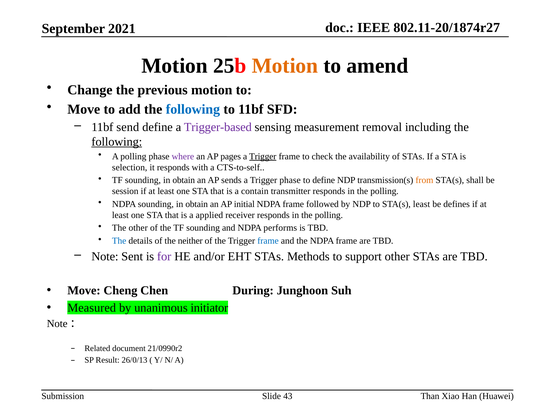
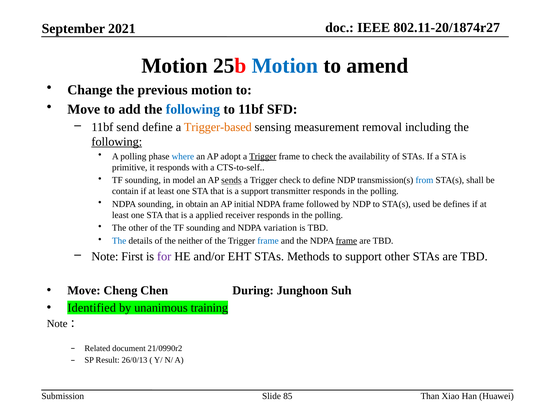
Motion colour: orange -> blue (285, 66)
Trigger-based colour: purple -> orange (218, 127)
where colour: purple -> blue (183, 156)
pages: pages -> adopt (231, 156)
selection: selection -> primitive (130, 167)
TF sounding in obtain: obtain -> model (184, 180)
sends underline: none -> present (231, 180)
Trigger phase: phase -> check (290, 180)
from colour: orange -> blue (424, 180)
session: session -> contain (125, 191)
a contain: contain -> support (255, 191)
STA(s least: least -> used (422, 204)
performs: performs -> variation (280, 228)
frame underline: none -> present (346, 241)
Sent: Sent -> First (132, 256)
Measured: Measured -> Identified (92, 307)
initiator: initiator -> training (209, 307)
43: 43 -> 85 (288, 396)
